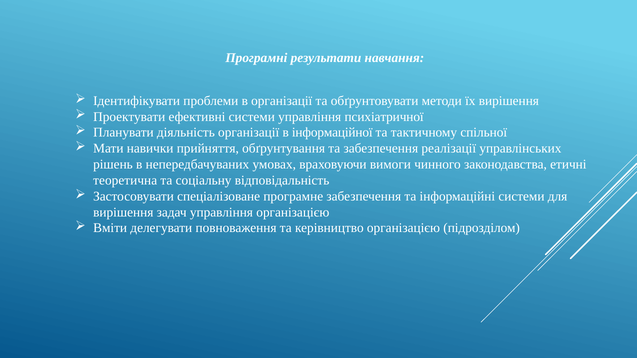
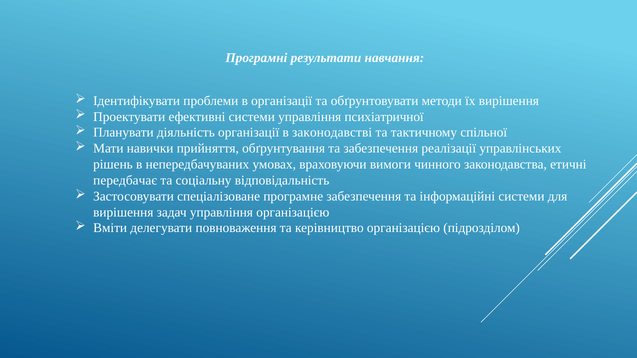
інформаційної: інформаційної -> законодавстві (332, 133)
теоретична: теоретична -> передбачає (125, 181)
